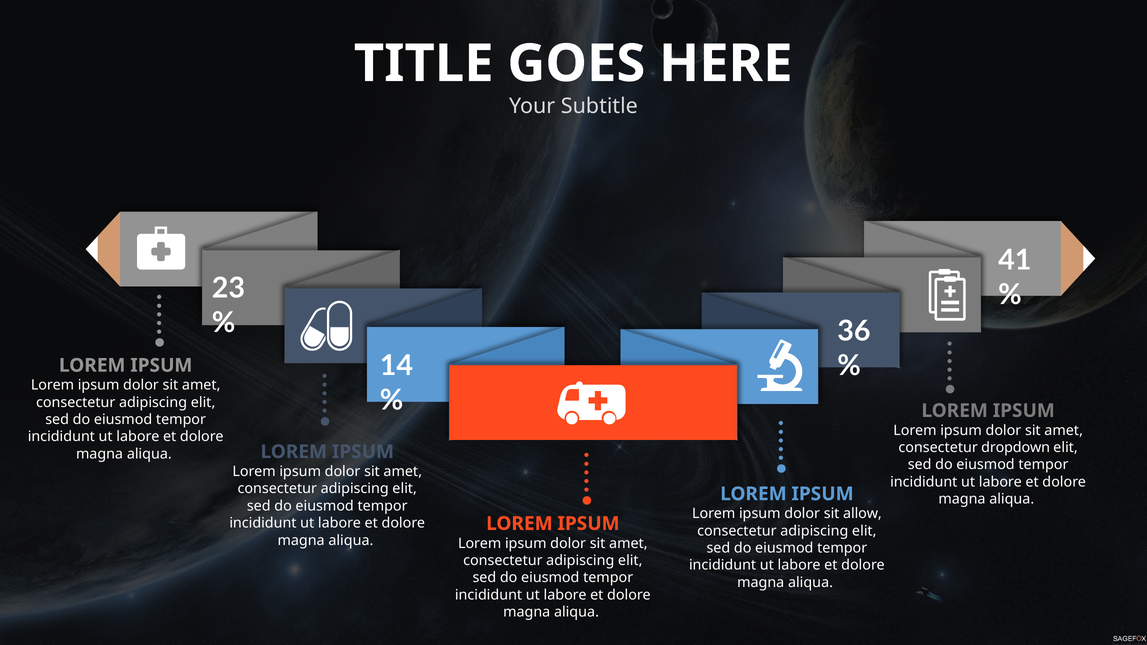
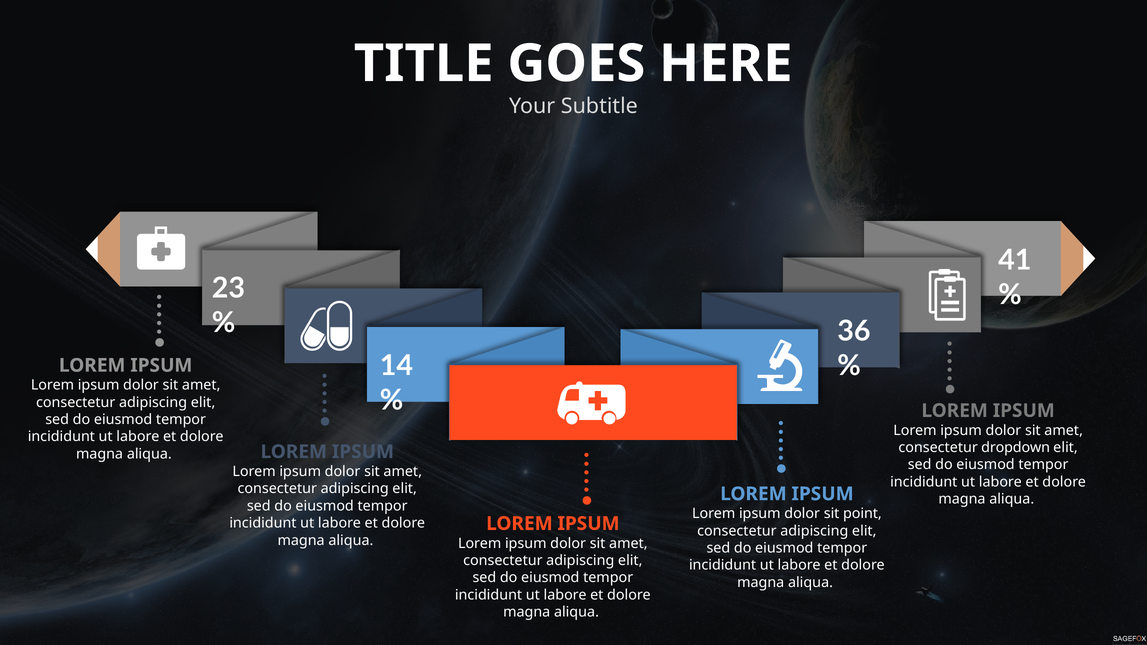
allow: allow -> point (862, 514)
